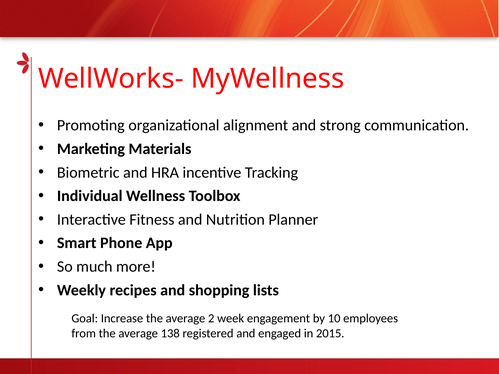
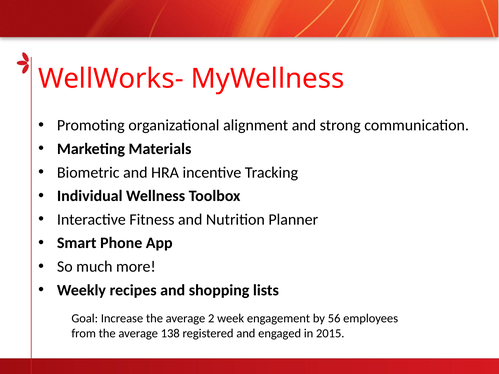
10: 10 -> 56 (334, 319)
